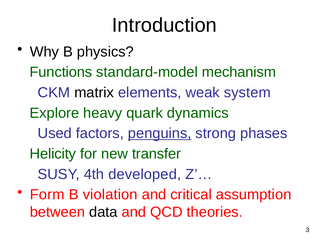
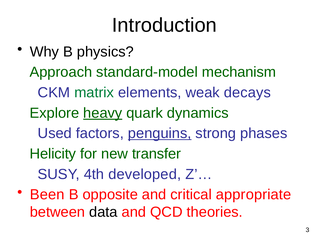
Functions: Functions -> Approach (61, 72)
matrix colour: black -> green (94, 93)
system: system -> decays (247, 93)
heavy underline: none -> present (103, 113)
Form: Form -> Been (47, 195)
violation: violation -> opposite (110, 195)
assumption: assumption -> appropriate (254, 195)
